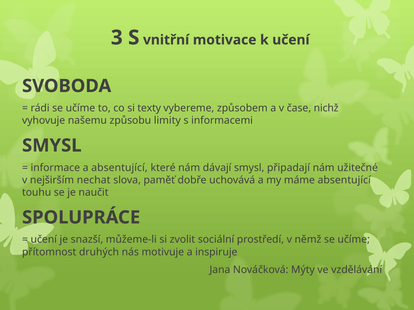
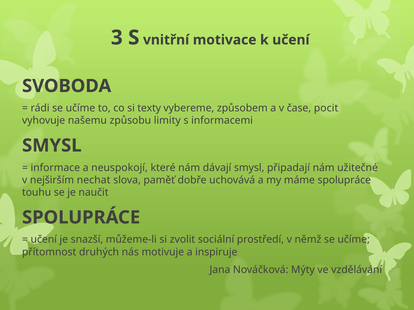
nichž: nichž -> pocit (326, 108)
a absentující: absentující -> neuspokojí (120, 168)
máme absentující: absentující -> spolupráce (344, 180)
